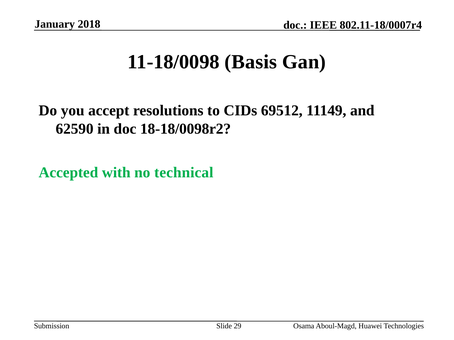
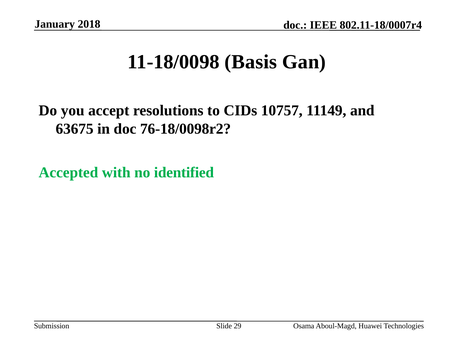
69512: 69512 -> 10757 (282, 111)
62590: 62590 -> 63675 (75, 129)
18-18/0098r2: 18-18/0098r2 -> 76-18/0098r2 (186, 129)
technical: technical -> identified (184, 173)
